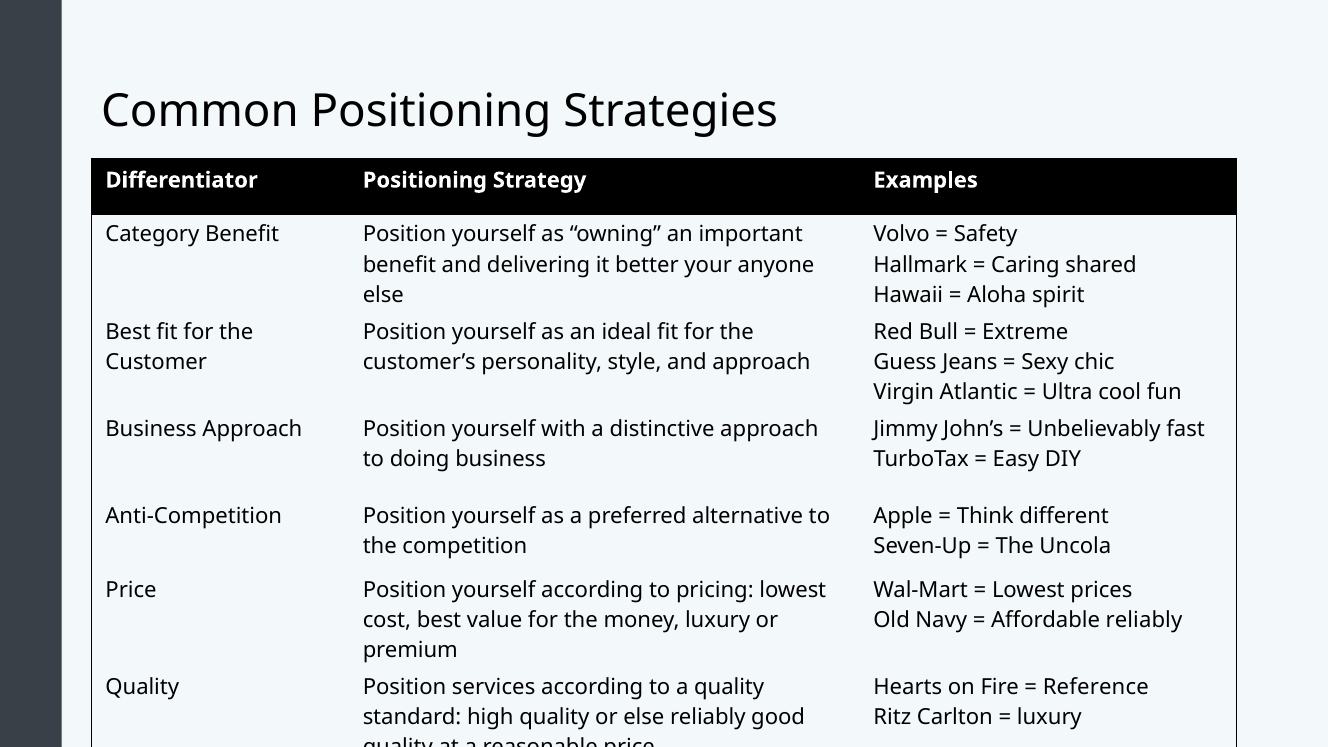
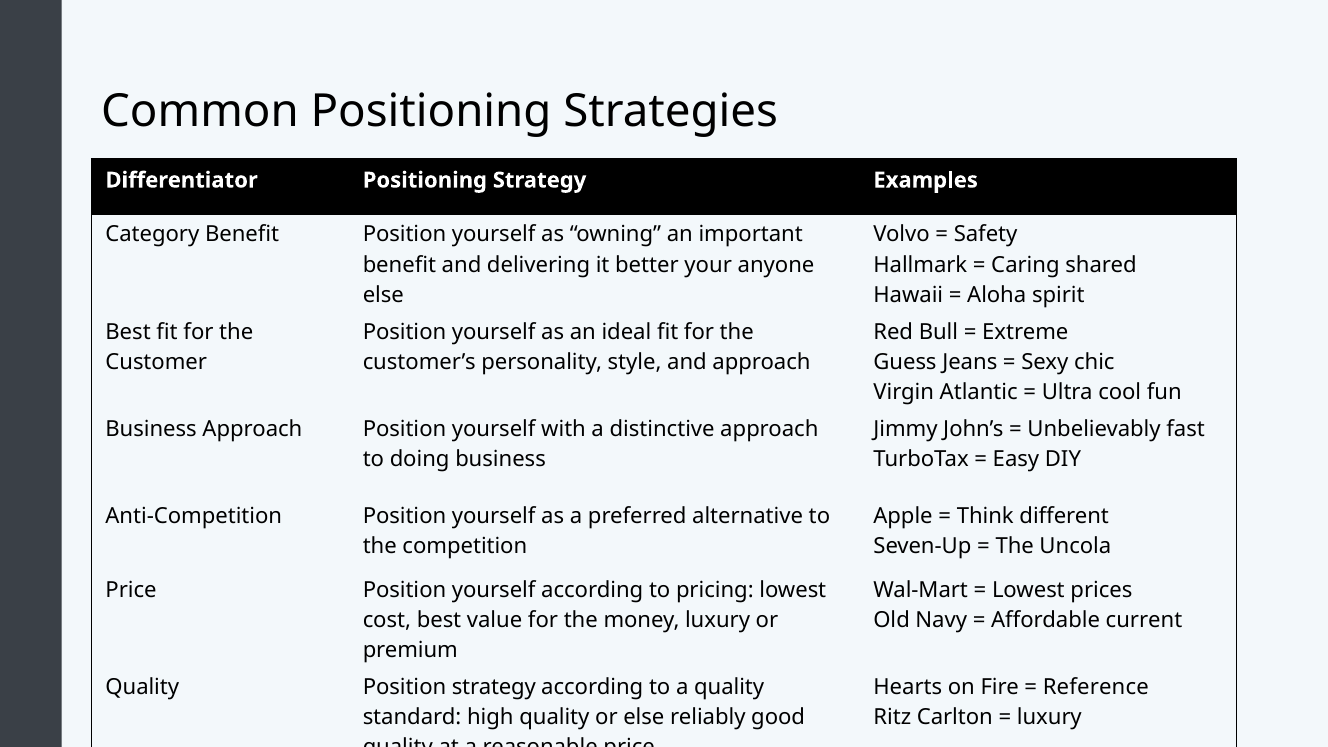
Affordable reliably: reliably -> current (1144, 620)
Position services: services -> strategy (494, 687)
